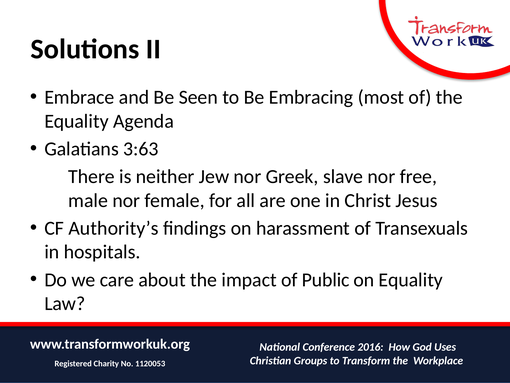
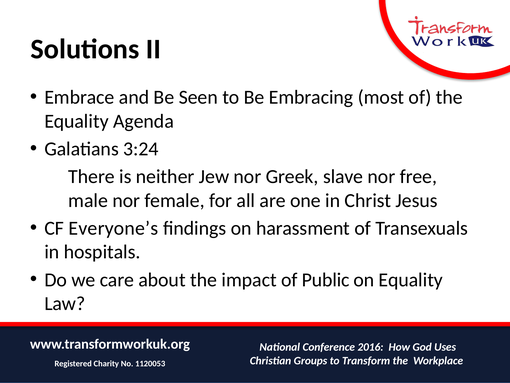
3:63: 3:63 -> 3:24 (141, 149)
Authority’s: Authority’s -> Everyone’s (113, 228)
